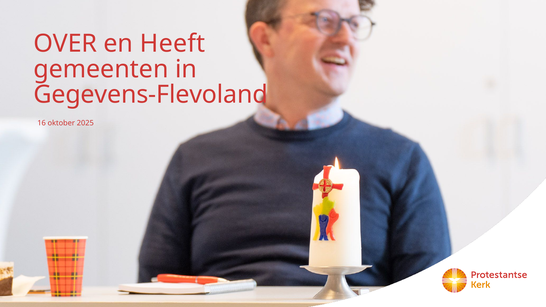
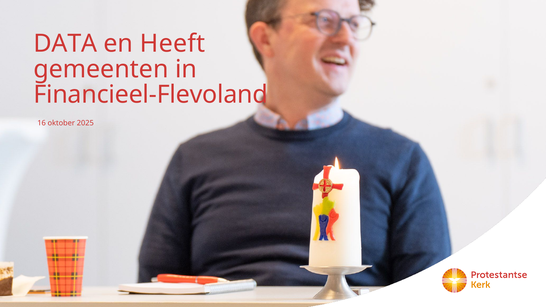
OVER: OVER -> DATA (65, 44)
Gegevens-Flevoland: Gegevens-Flevoland -> Financieel-Flevoland (151, 95)
